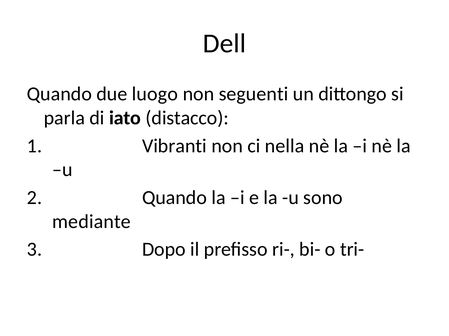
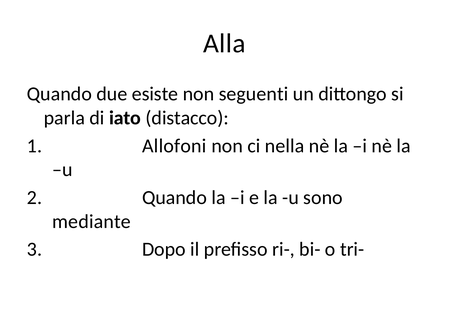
Dell: Dell -> Alla (224, 43)
luogo: luogo -> esiste (155, 94)
Vibranti: Vibranti -> Allofoni (174, 146)
